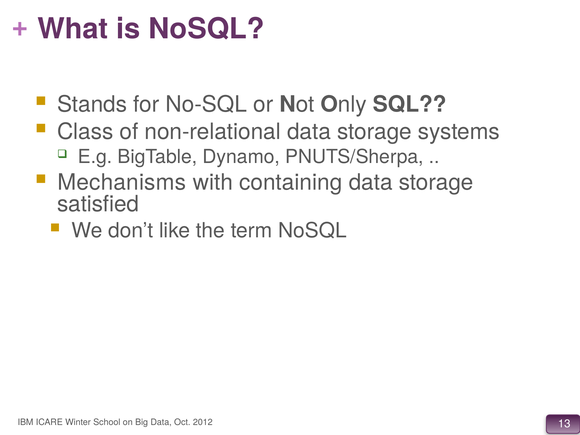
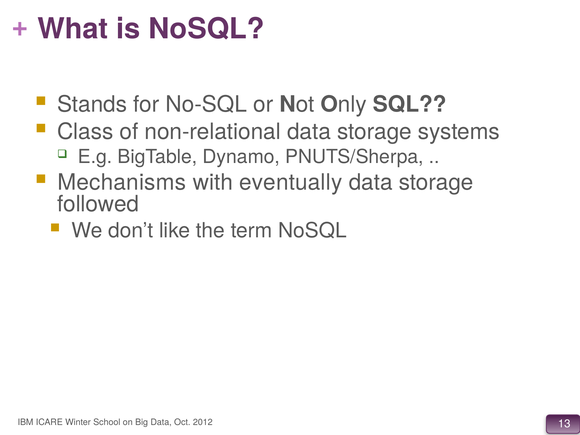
containing: containing -> eventually (291, 182)
satisfied: satisfied -> followed (98, 204)
